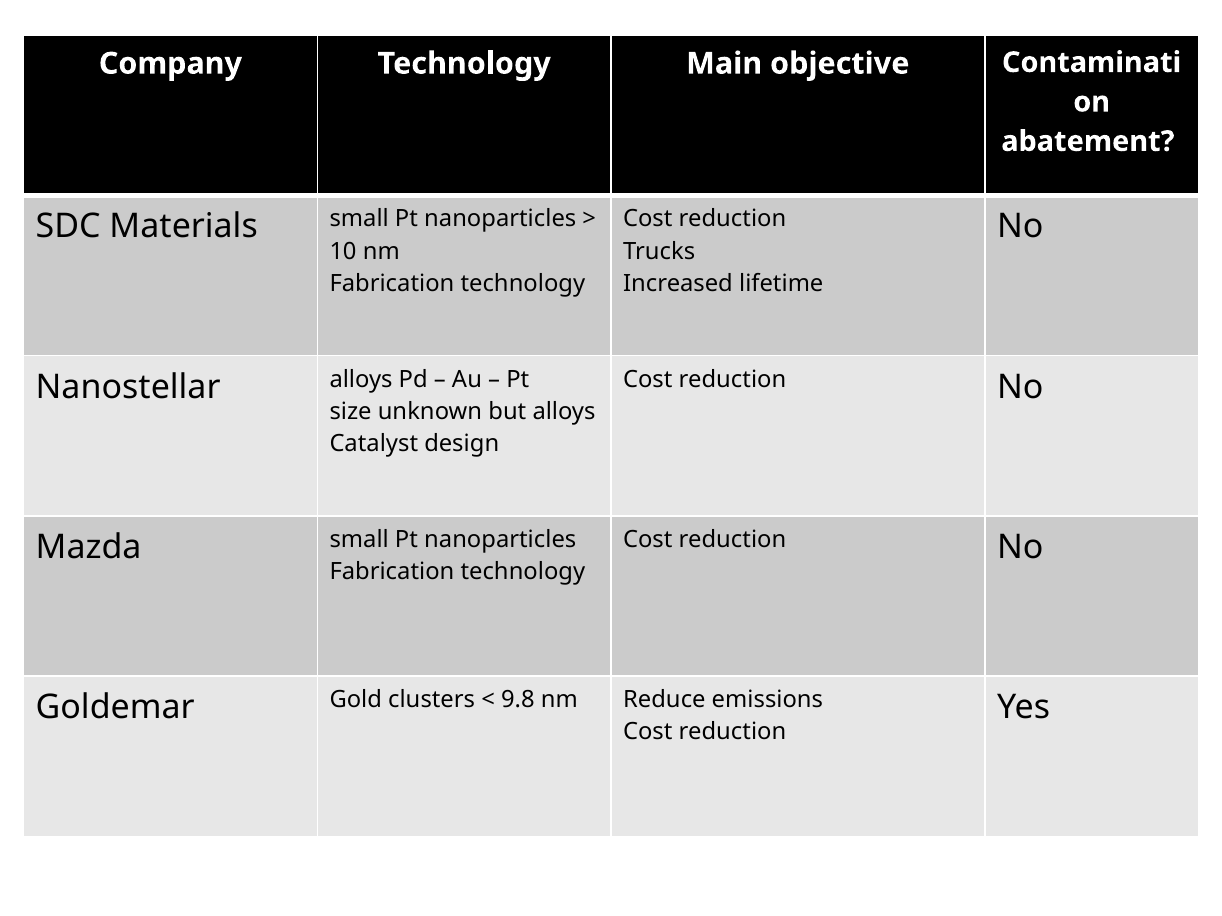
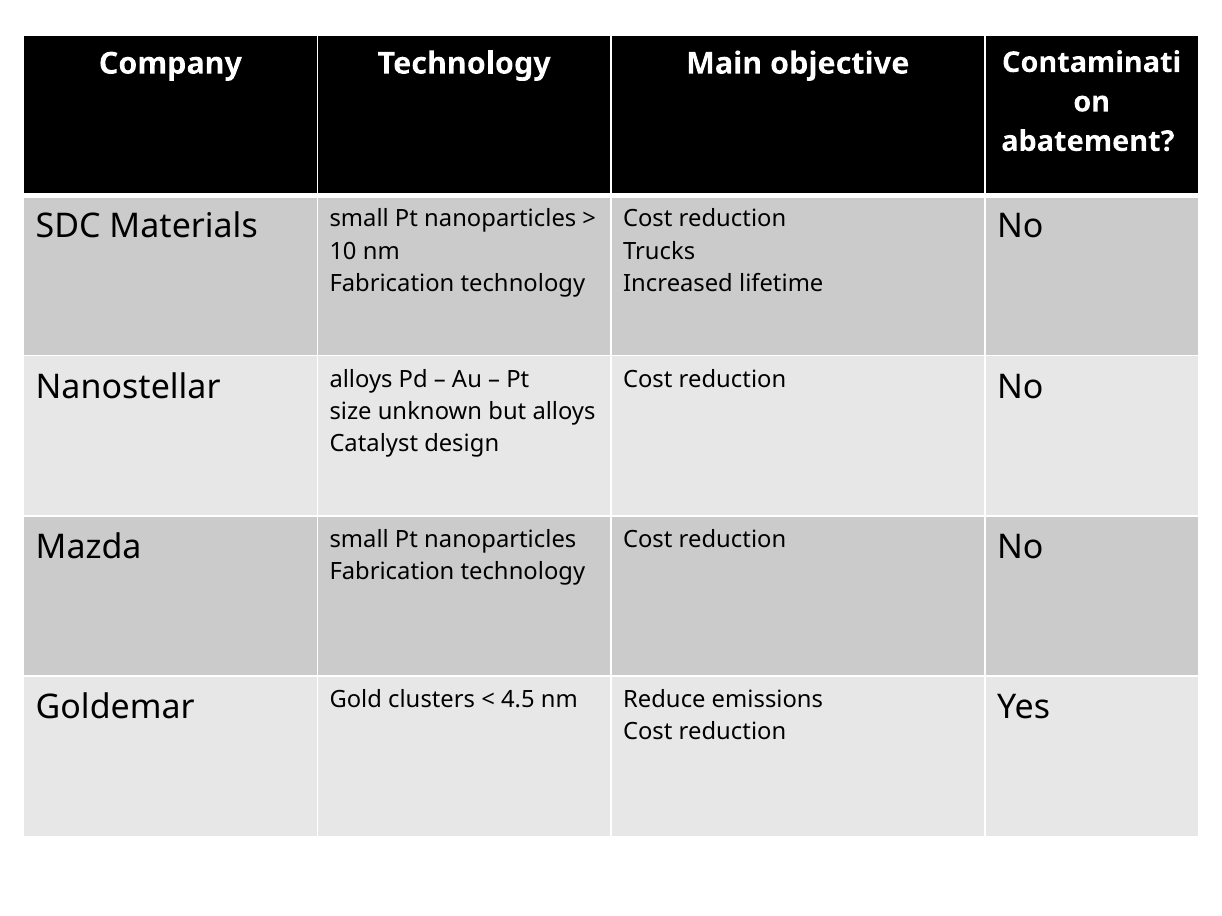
9.8: 9.8 -> 4.5 (518, 700)
